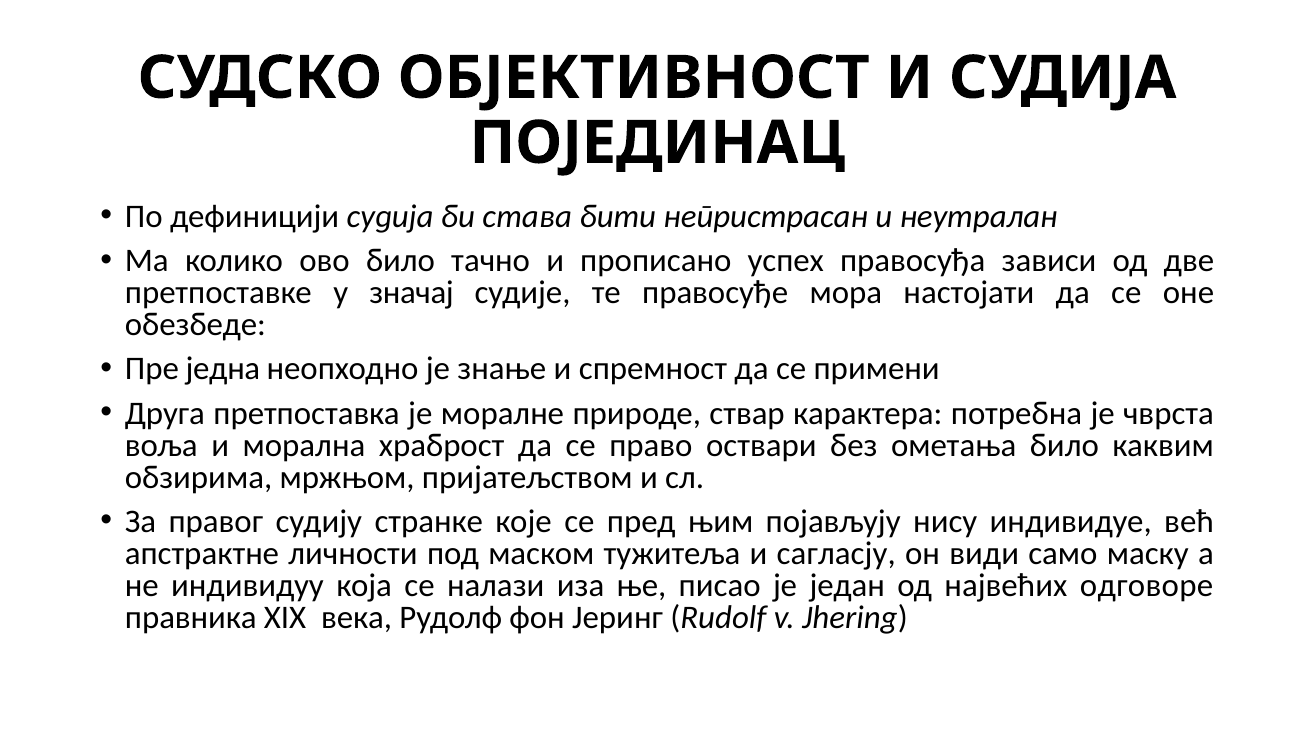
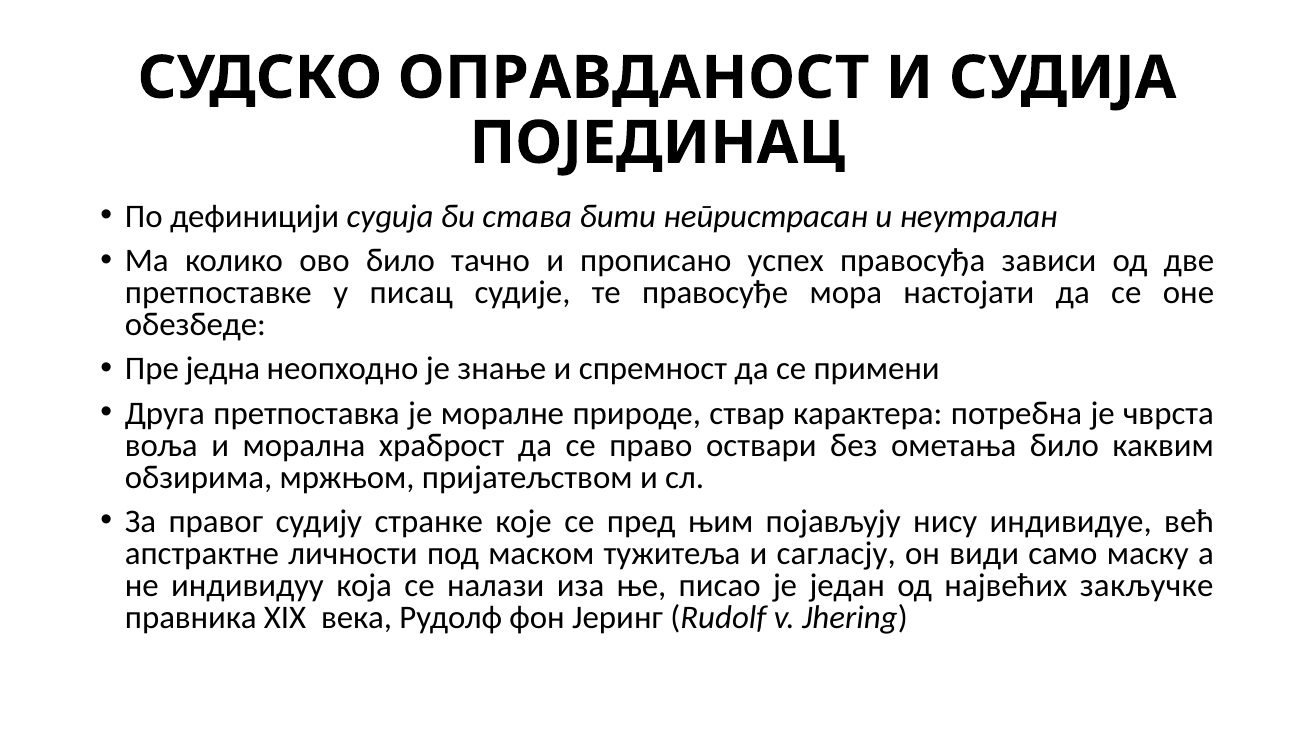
ОБЈЕКТИВНОСТ: ОБЈЕКТИВНОСТ -> ОПРАВДАНОСТ (634, 78)
значај: значај -> писац (411, 293)
одговоре: одговоре -> закључке (1147, 585)
